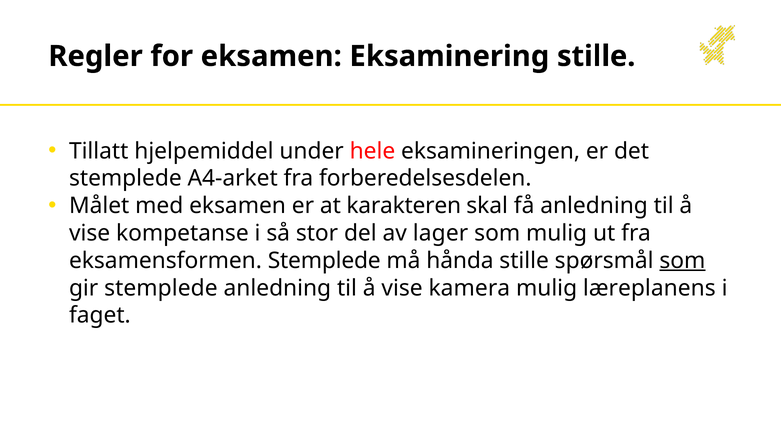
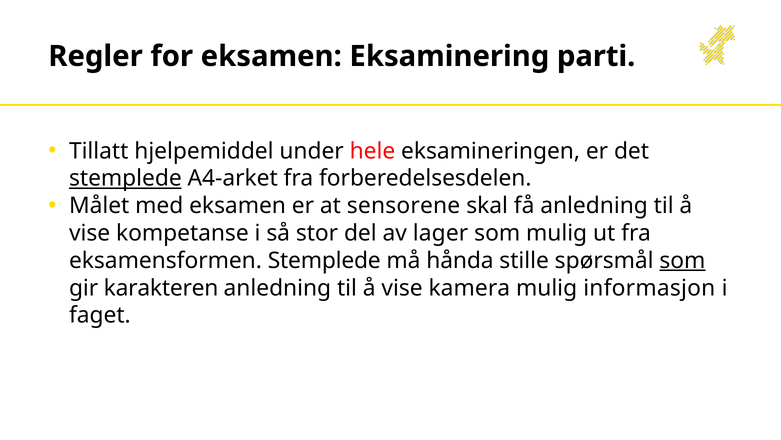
Eksaminering stille: stille -> parti (596, 56)
stemplede underline: none -> present (125, 178)
karakteren: karakteren -> sensorene (404, 205)
gir stemplede: stemplede -> karakteren (161, 288)
læreplanens: læreplanens -> informasjon (649, 288)
